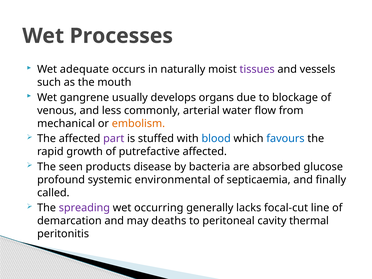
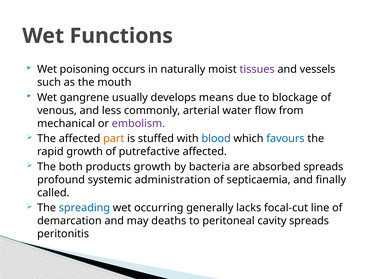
Processes: Processes -> Functions (121, 36)
adequate: adequate -> poisoning (85, 69)
organs: organs -> means (216, 97)
embolism colour: orange -> purple (138, 124)
part colour: purple -> orange (114, 139)
seen: seen -> both (71, 167)
products disease: disease -> growth (152, 167)
absorbed glucose: glucose -> spreads (323, 167)
environmental: environmental -> administration (173, 180)
spreading colour: purple -> blue (84, 208)
cavity thermal: thermal -> spreads (309, 221)
